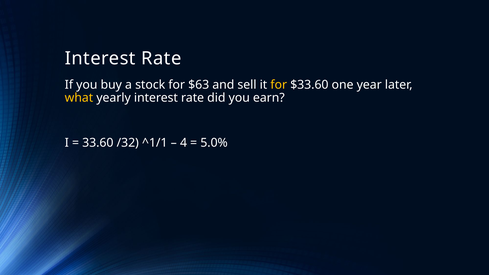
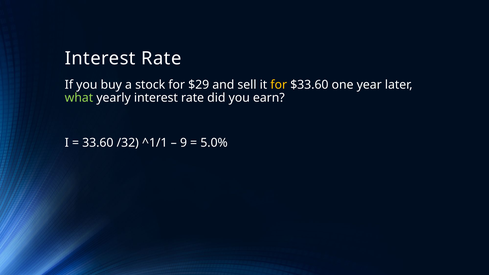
$63: $63 -> $29 (199, 85)
what colour: yellow -> light green (79, 98)
4: 4 -> 9 (184, 143)
